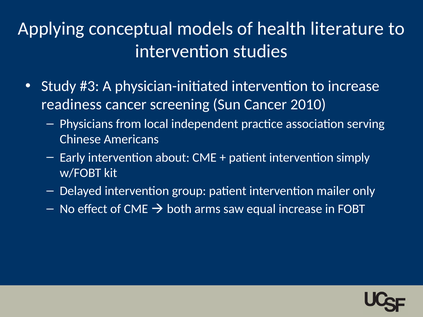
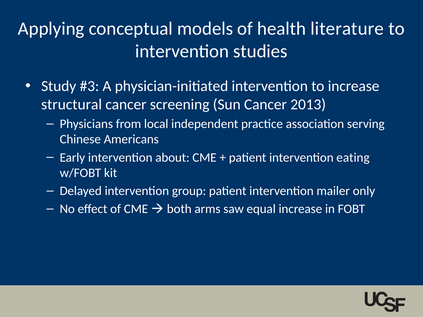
readiness: readiness -> structural (72, 105)
2010: 2010 -> 2013 (308, 105)
simply: simply -> eating (353, 158)
